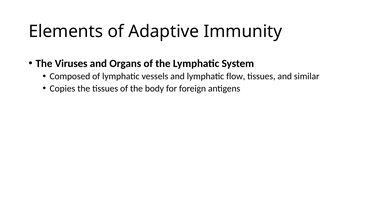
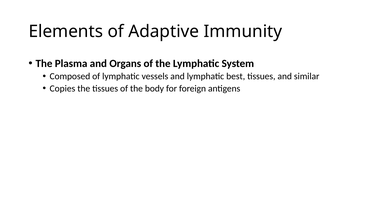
Viruses: Viruses -> Plasma (71, 63)
flow: flow -> best (236, 76)
